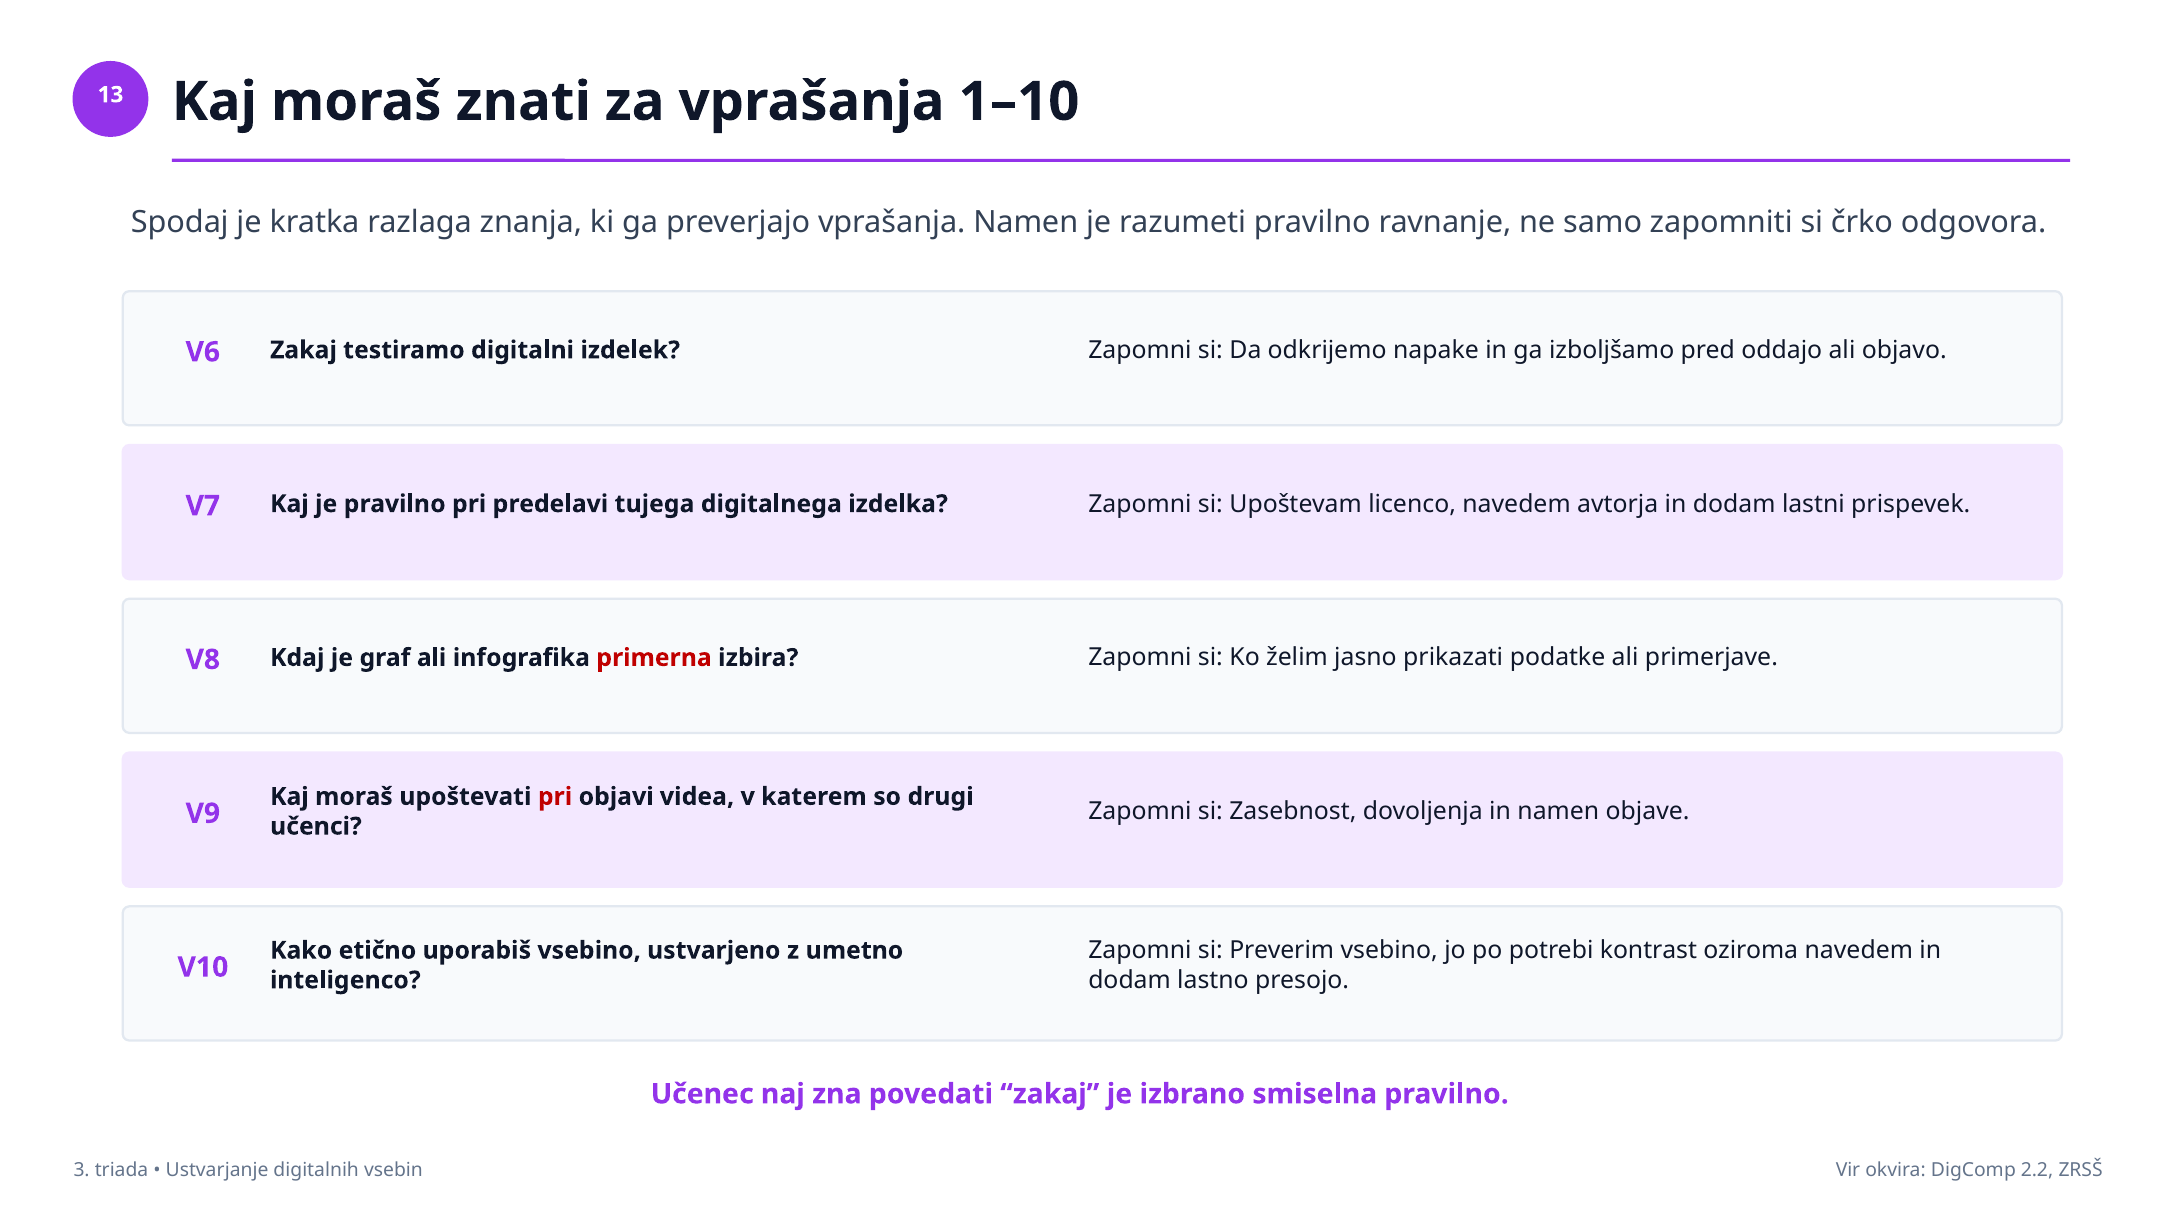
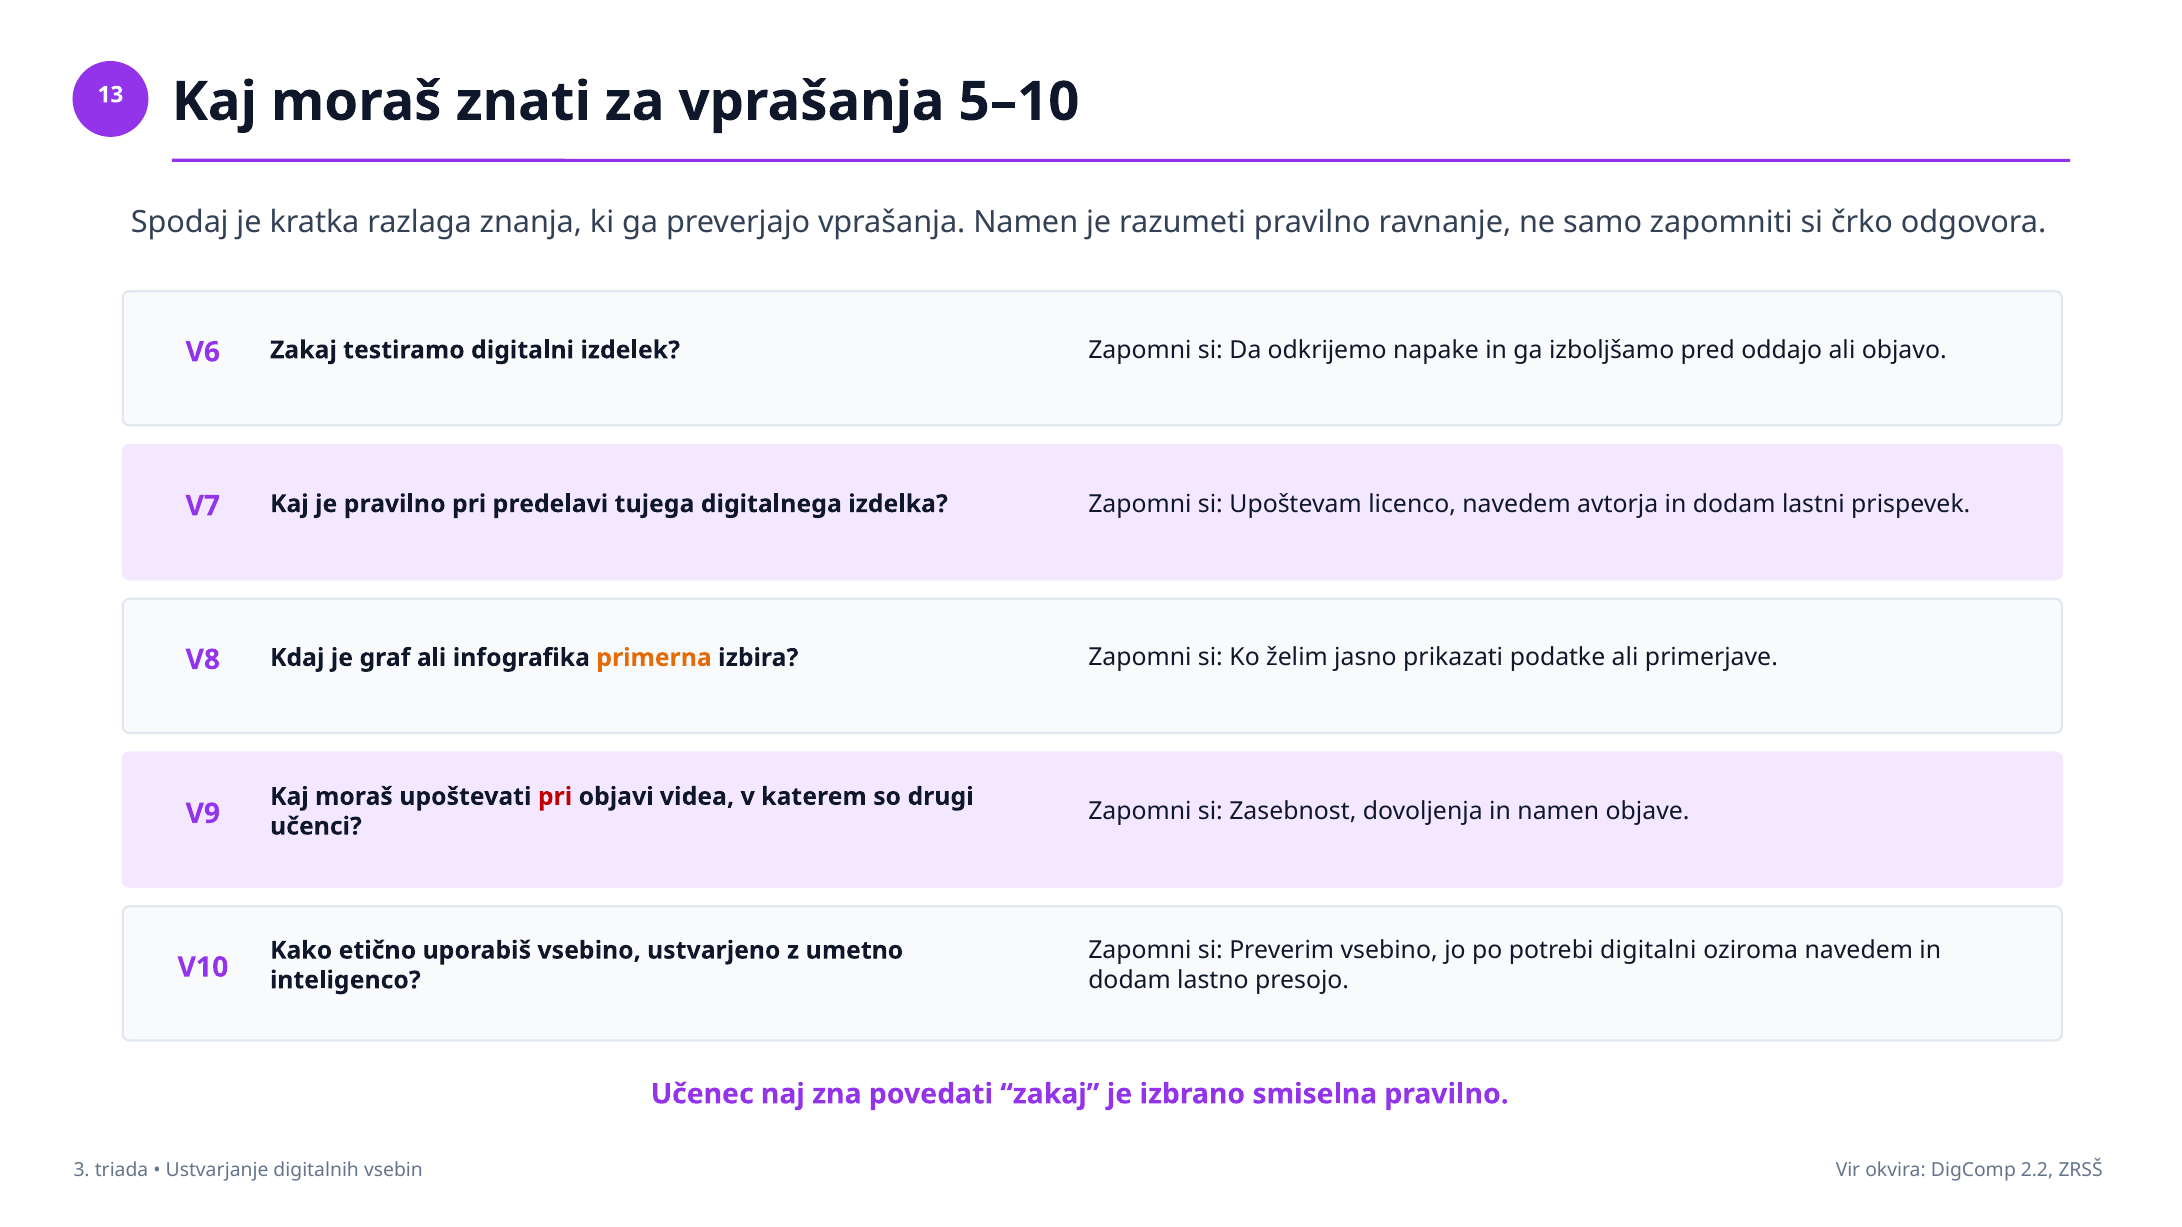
1–10: 1–10 -> 5–10 (1019, 102)
primerna colour: red -> orange (654, 658)
potrebi kontrast: kontrast -> digitalni (1648, 951)
